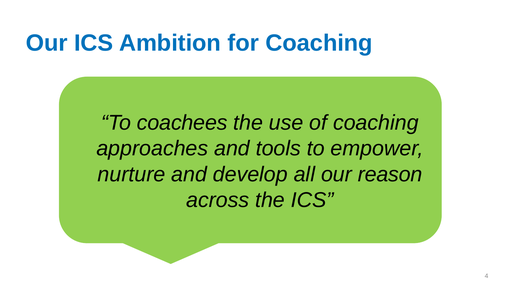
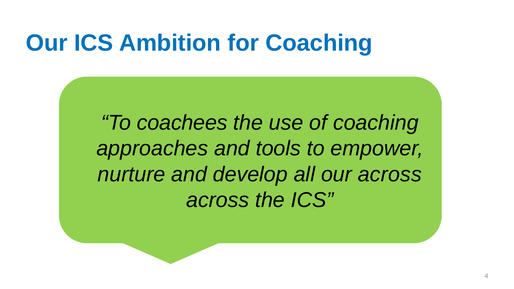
our reason: reason -> across (390, 174)
